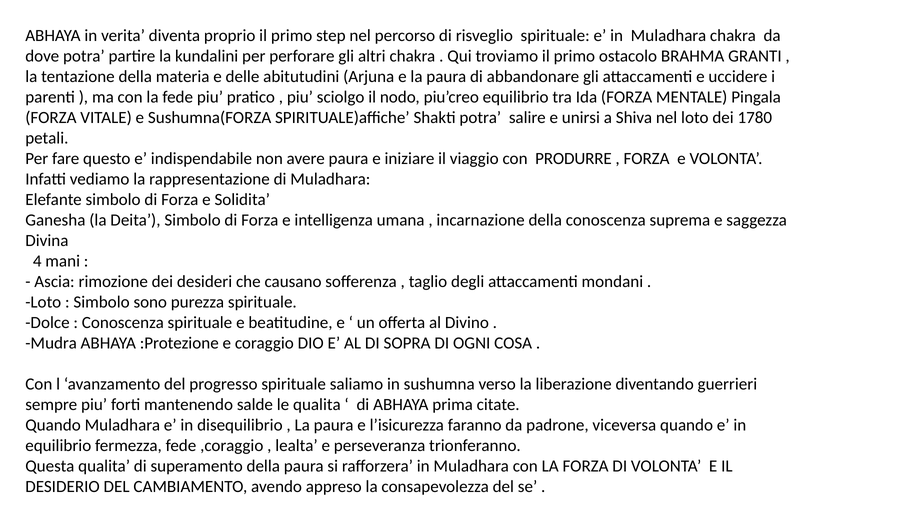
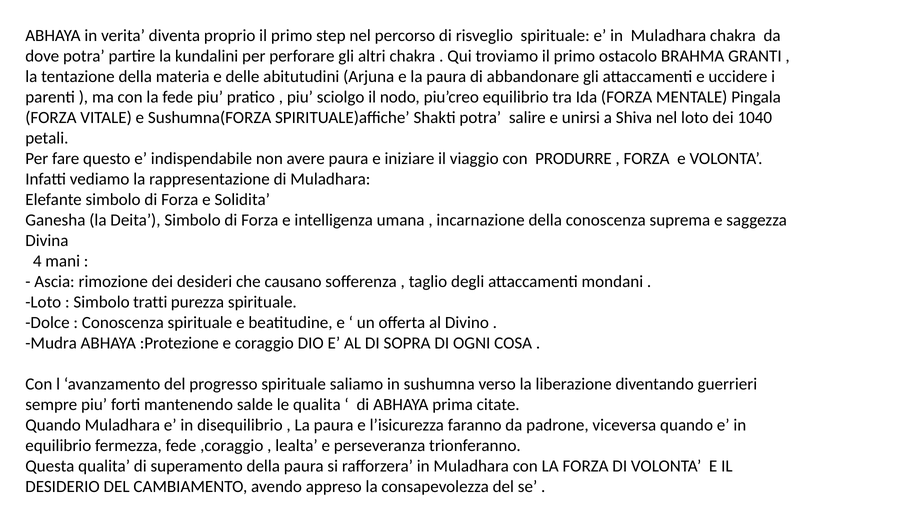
1780: 1780 -> 1040 (755, 118)
sono: sono -> tratti (150, 302)
